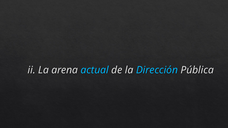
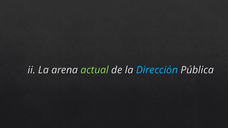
actual colour: light blue -> light green (95, 70)
